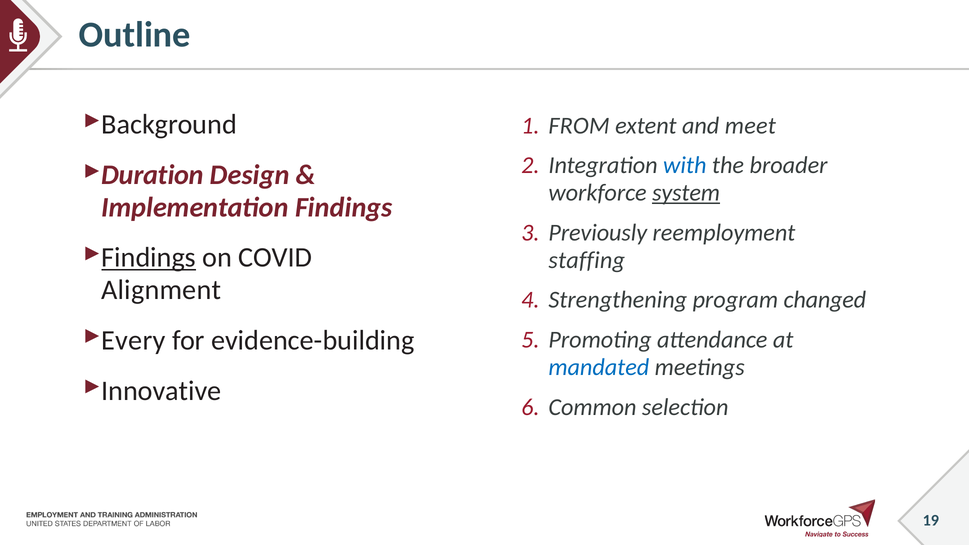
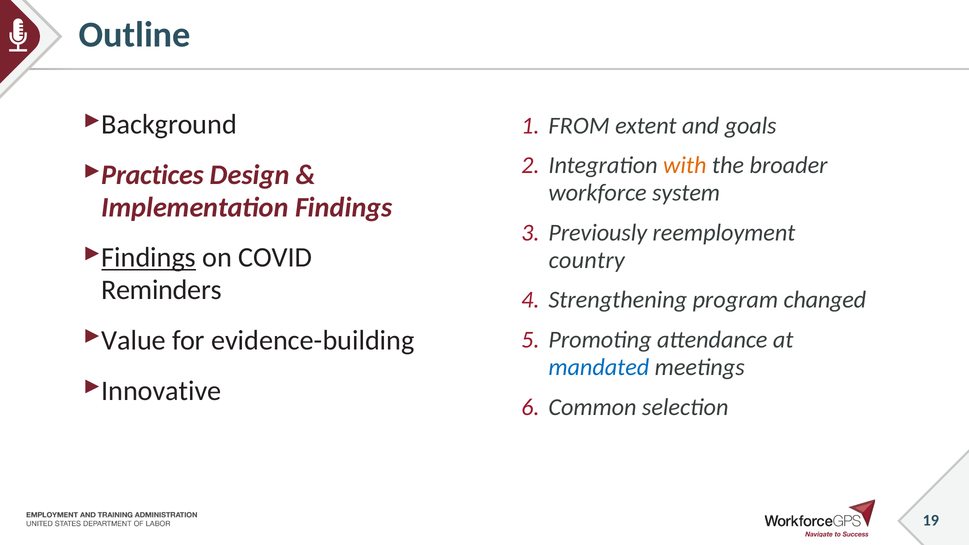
meet: meet -> goals (751, 126)
with colour: blue -> orange (685, 165)
Duration: Duration -> Practices (153, 175)
system underline: present -> none (686, 193)
staffing: staffing -> country (587, 260)
Alignment: Alignment -> Reminders (161, 290)
Every: Every -> Value (134, 340)
